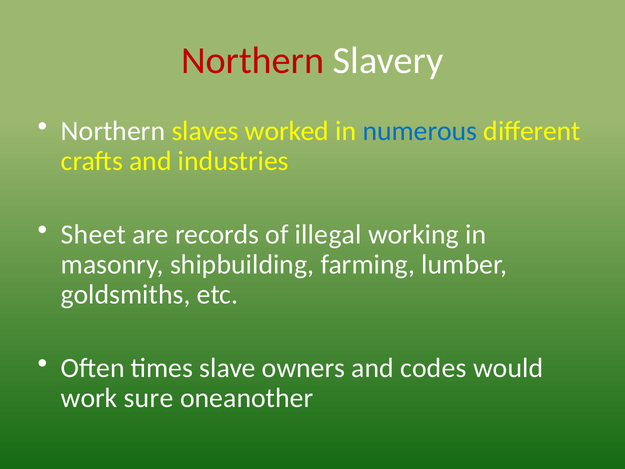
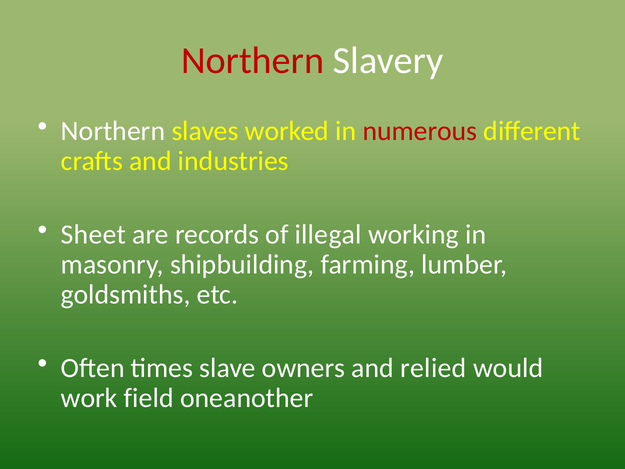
numerous colour: blue -> red (420, 131)
codes: codes -> relied (433, 368)
sure: sure -> field (149, 398)
